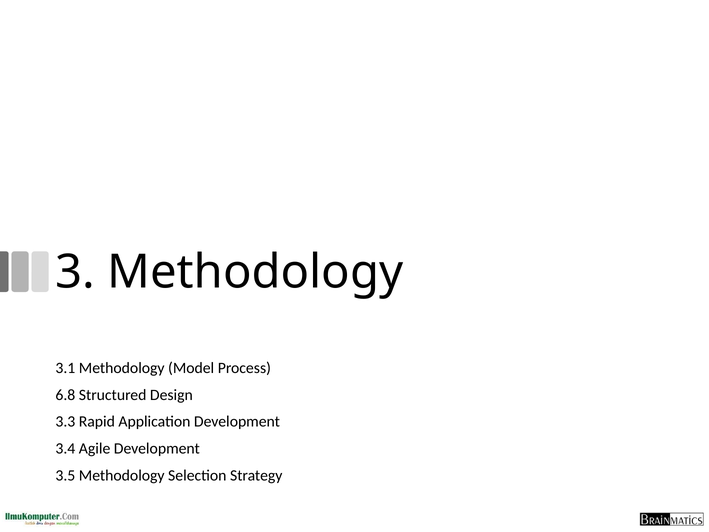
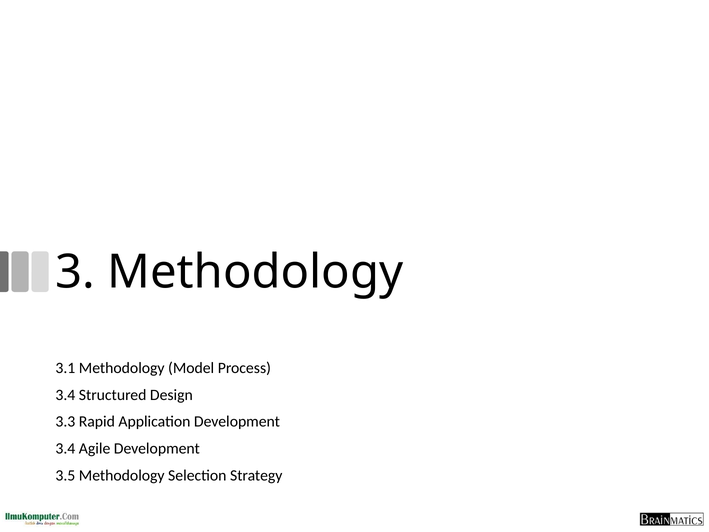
6.8: 6.8 -> 3.4 (65, 395)
